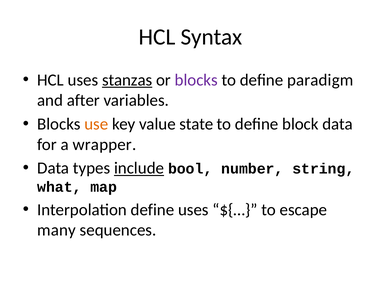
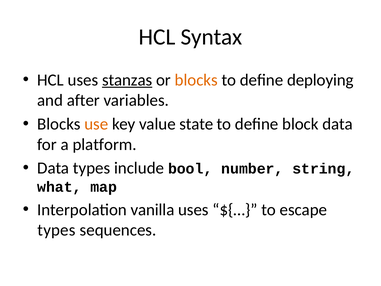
blocks colour: purple -> orange (196, 80)
paradigm: paradigm -> deploying (320, 80)
wrapper: wrapper -> platform (105, 144)
include underline: present -> none (139, 168)
Interpolation define: define -> vanilla (153, 210)
many: many -> types (56, 230)
